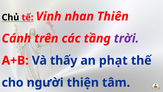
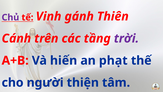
Chủ colour: black -> purple (10, 17)
nhan: nhan -> gánh (79, 16)
thấy: thấy -> hiến (64, 60)
